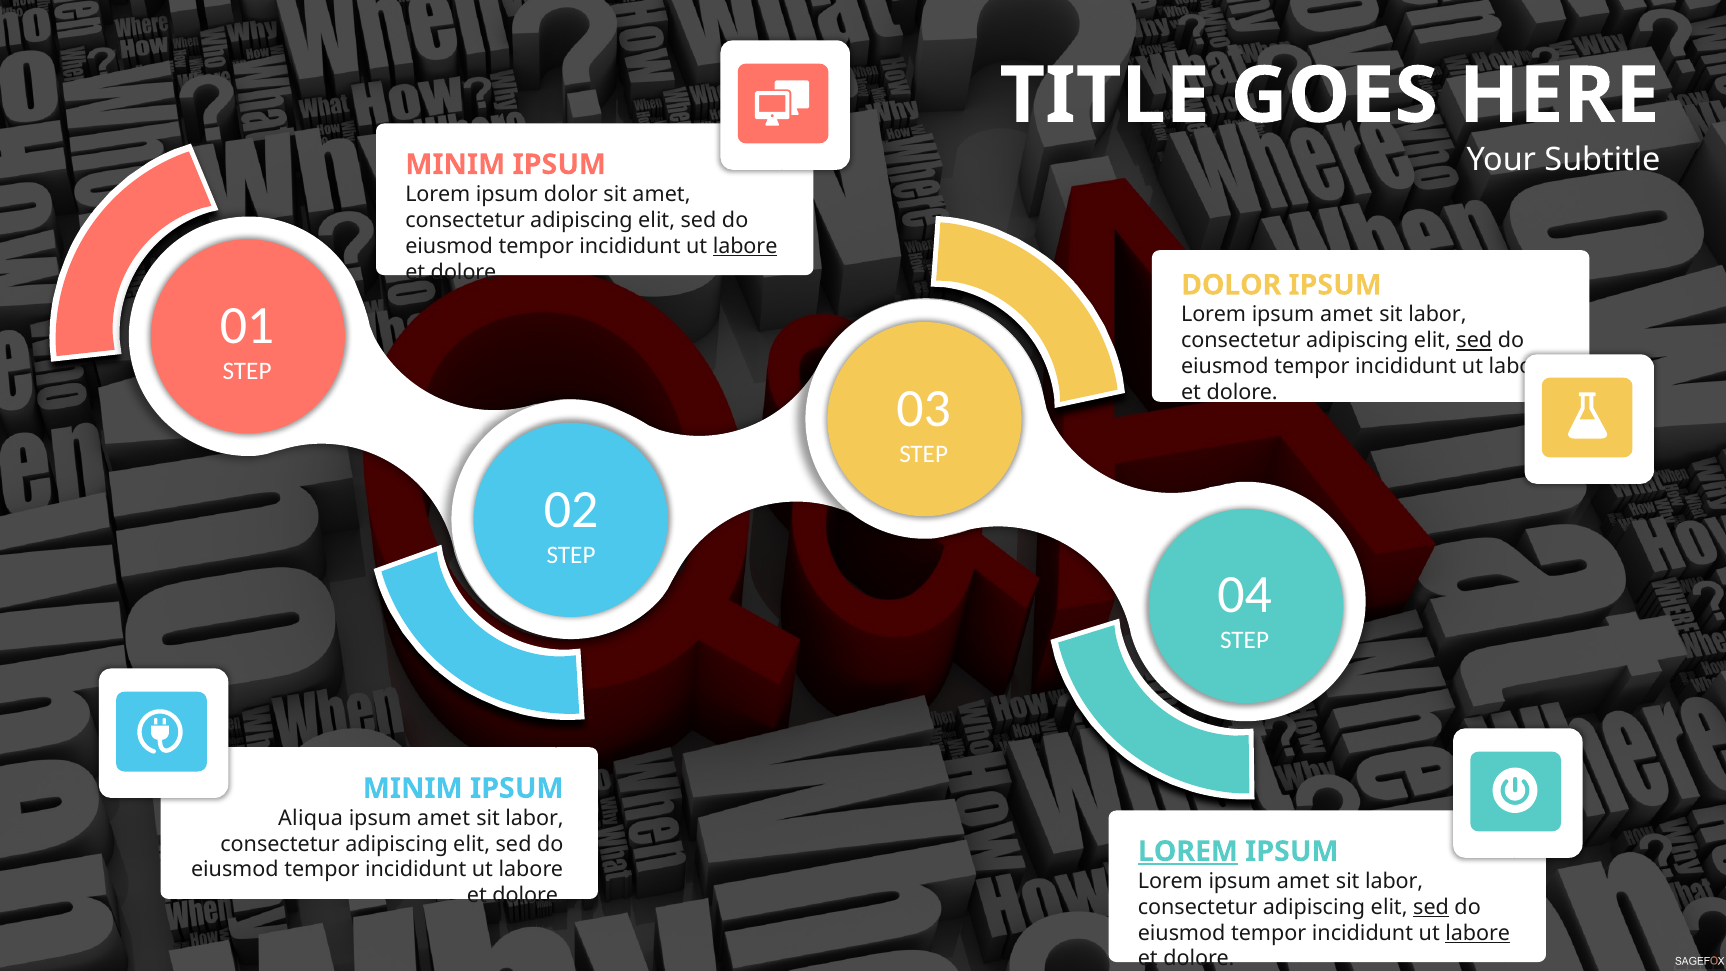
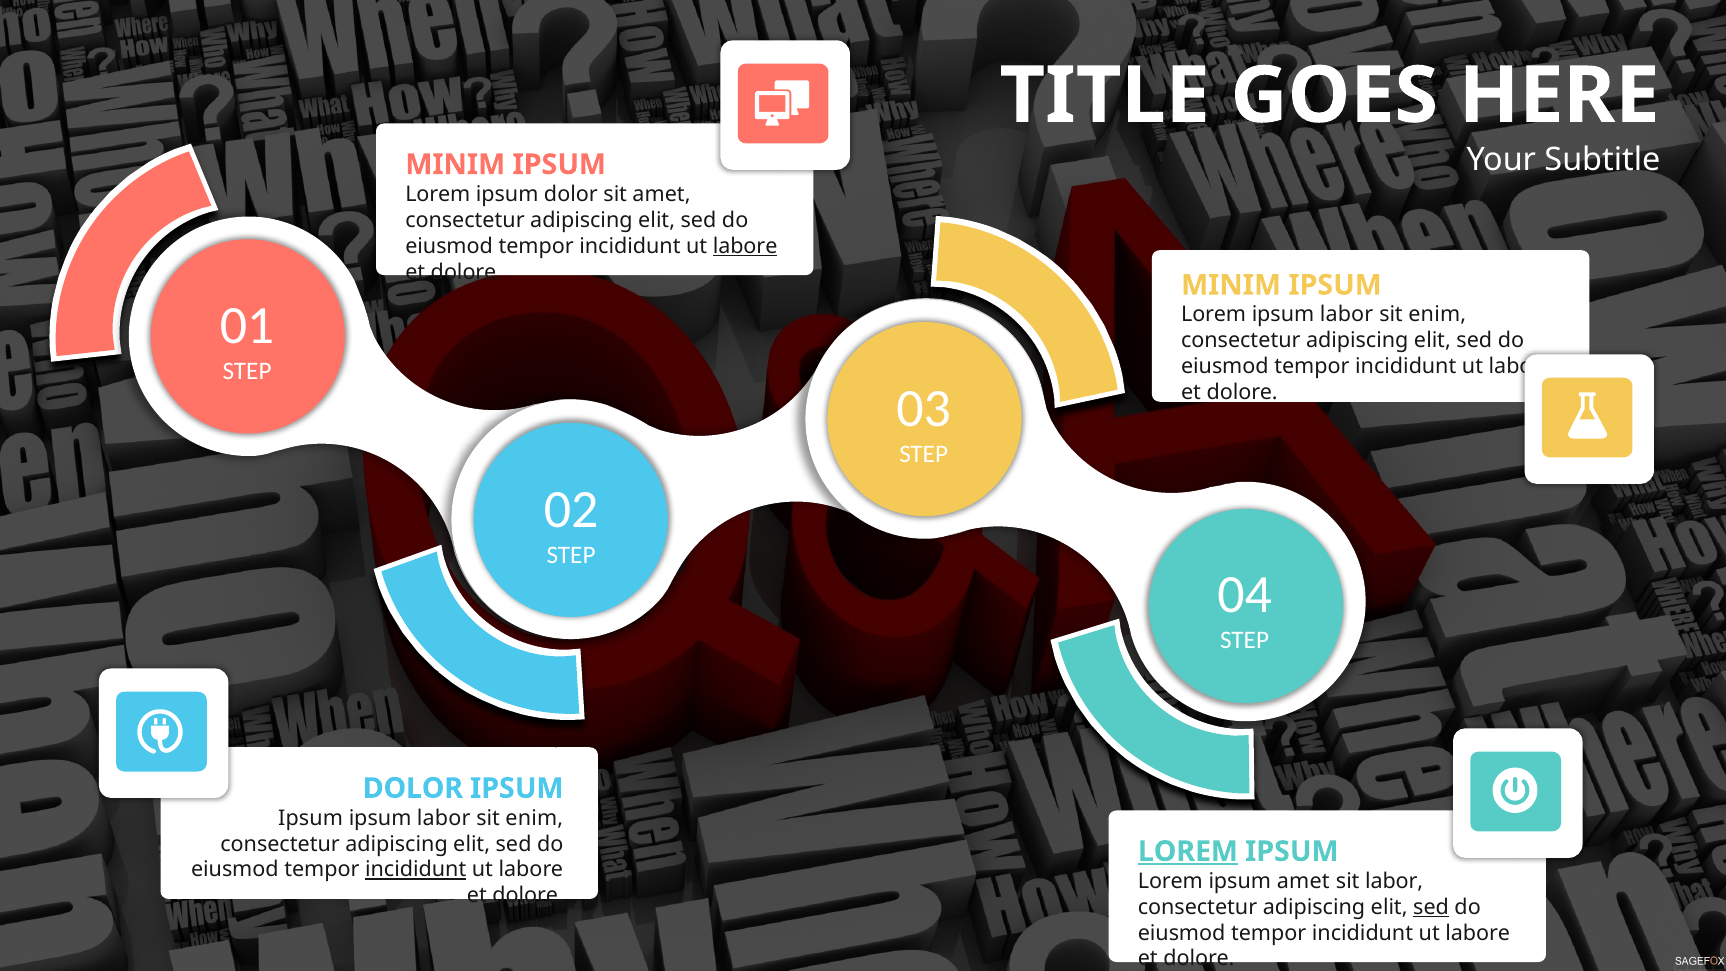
DOLOR: DOLOR -> MINIM (1231, 285)
amet: amet -> labor (1347, 315)
labor: labor -> enim (1437, 315)
sed underline: present -> none (1474, 341)
MINIM: MINIM -> DOLOR (413, 788)
Aliqua: Aliqua -> Ipsum (311, 818)
amet: amet -> labor (444, 818)
labor: labor -> enim (534, 818)
incididunt underline: none -> present (416, 870)
labore underline: present -> none (1478, 933)
